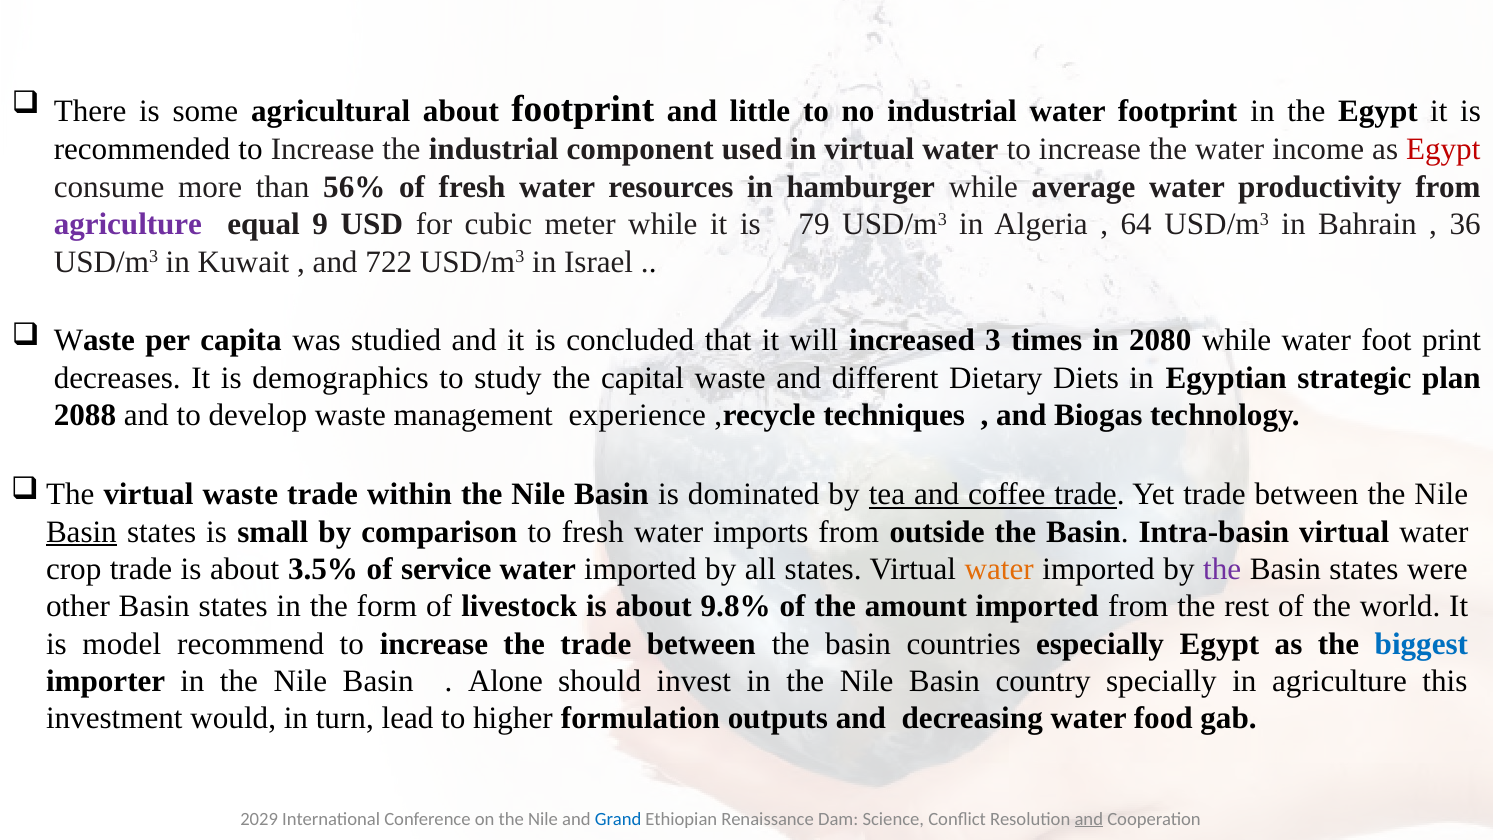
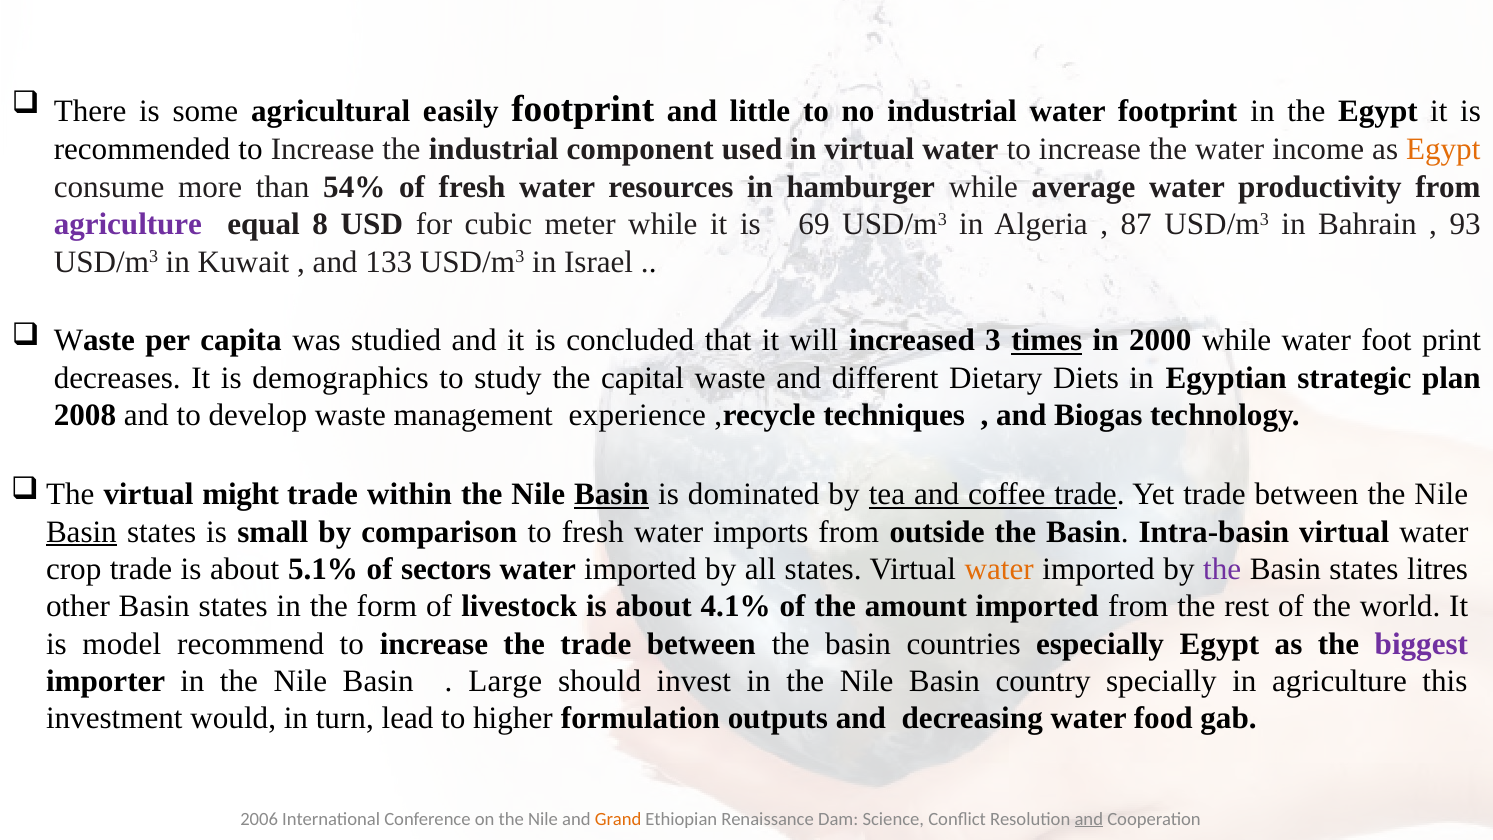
agricultural about: about -> easily (461, 111)
Egypt colour: red -> orange (1443, 150)
56%: 56% -> 54% (354, 187)
9: 9 -> 8 (320, 224)
79: 79 -> 69 (814, 224)
64: 64 -> 87 (1136, 224)
36: 36 -> 93 (1465, 224)
722: 722 -> 133 (389, 262)
times underline: none -> present (1047, 341)
2080: 2080 -> 2000 (1160, 341)
2088: 2088 -> 2008 (85, 415)
virtual waste: waste -> might (241, 494)
Basin underline: none -> present (611, 494)
3.5%: 3.5% -> 5.1% (323, 569)
service: service -> sectors (446, 569)
were: were -> litres (1438, 569)
9.8%: 9.8% -> 4.1% (736, 606)
biggest colour: blue -> purple (1421, 644)
Alone: Alone -> Large (505, 681)
2029: 2029 -> 2006 (259, 819)
Grand colour: blue -> orange (618, 819)
